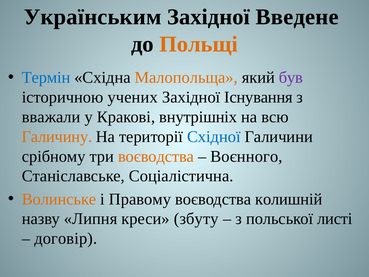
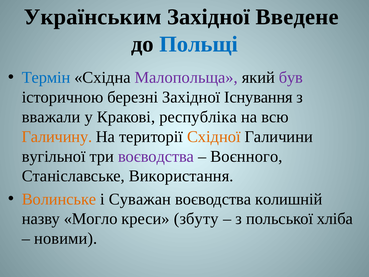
Польщі colour: orange -> blue (199, 44)
Малопольща colour: orange -> purple (186, 77)
учених: учених -> березні (133, 97)
внутрішніх: внутрішніх -> республіка (198, 117)
Східної colour: blue -> orange (214, 137)
срібному: срібному -> вугільної (54, 156)
воєводства colour: orange -> purple (156, 156)
Соціалістична: Соціалістична -> Використання (181, 176)
Правому: Правому -> Суважан (140, 199)
Липня: Липня -> Могло (91, 219)
листі: листі -> хліба (335, 219)
договір: договір -> новими (66, 238)
